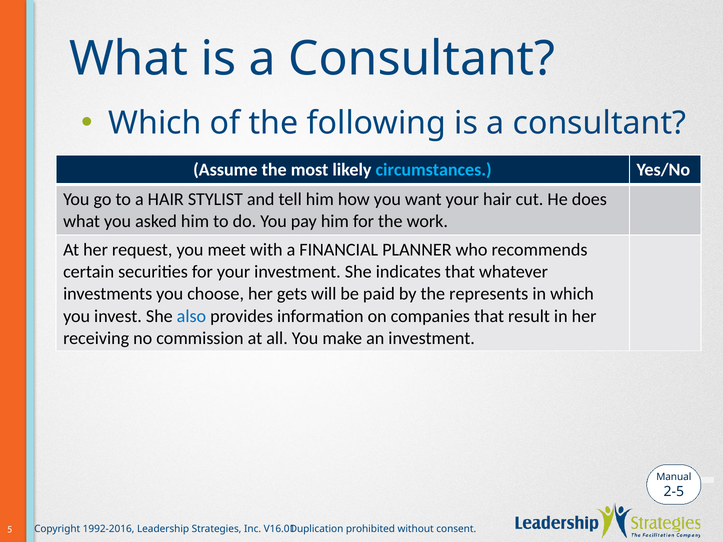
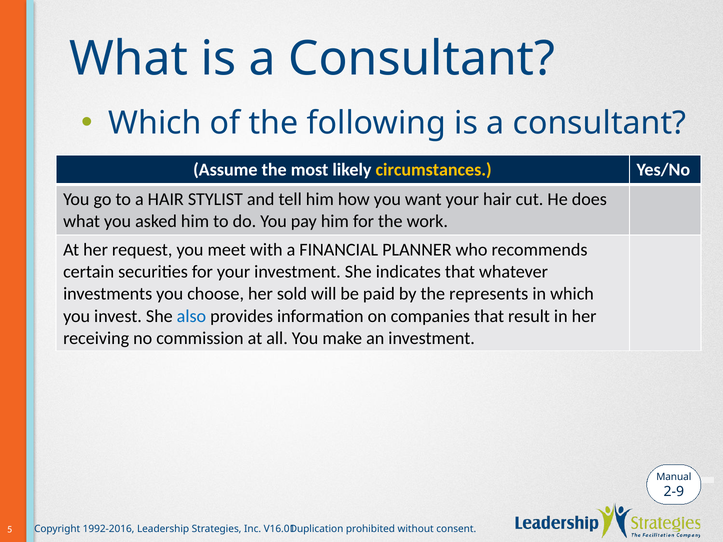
circumstances colour: light blue -> yellow (434, 170)
gets: gets -> sold (292, 294)
2-5: 2-5 -> 2-9 (674, 492)
